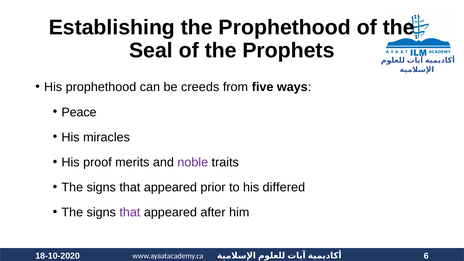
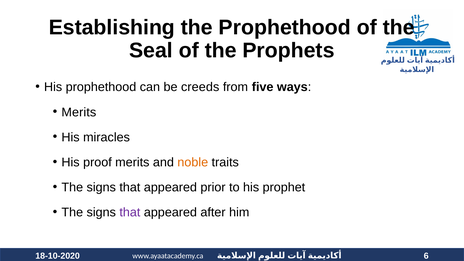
Peace: Peace -> Merits (79, 112)
noble colour: purple -> orange (193, 162)
differed: differed -> prophet (284, 187)
